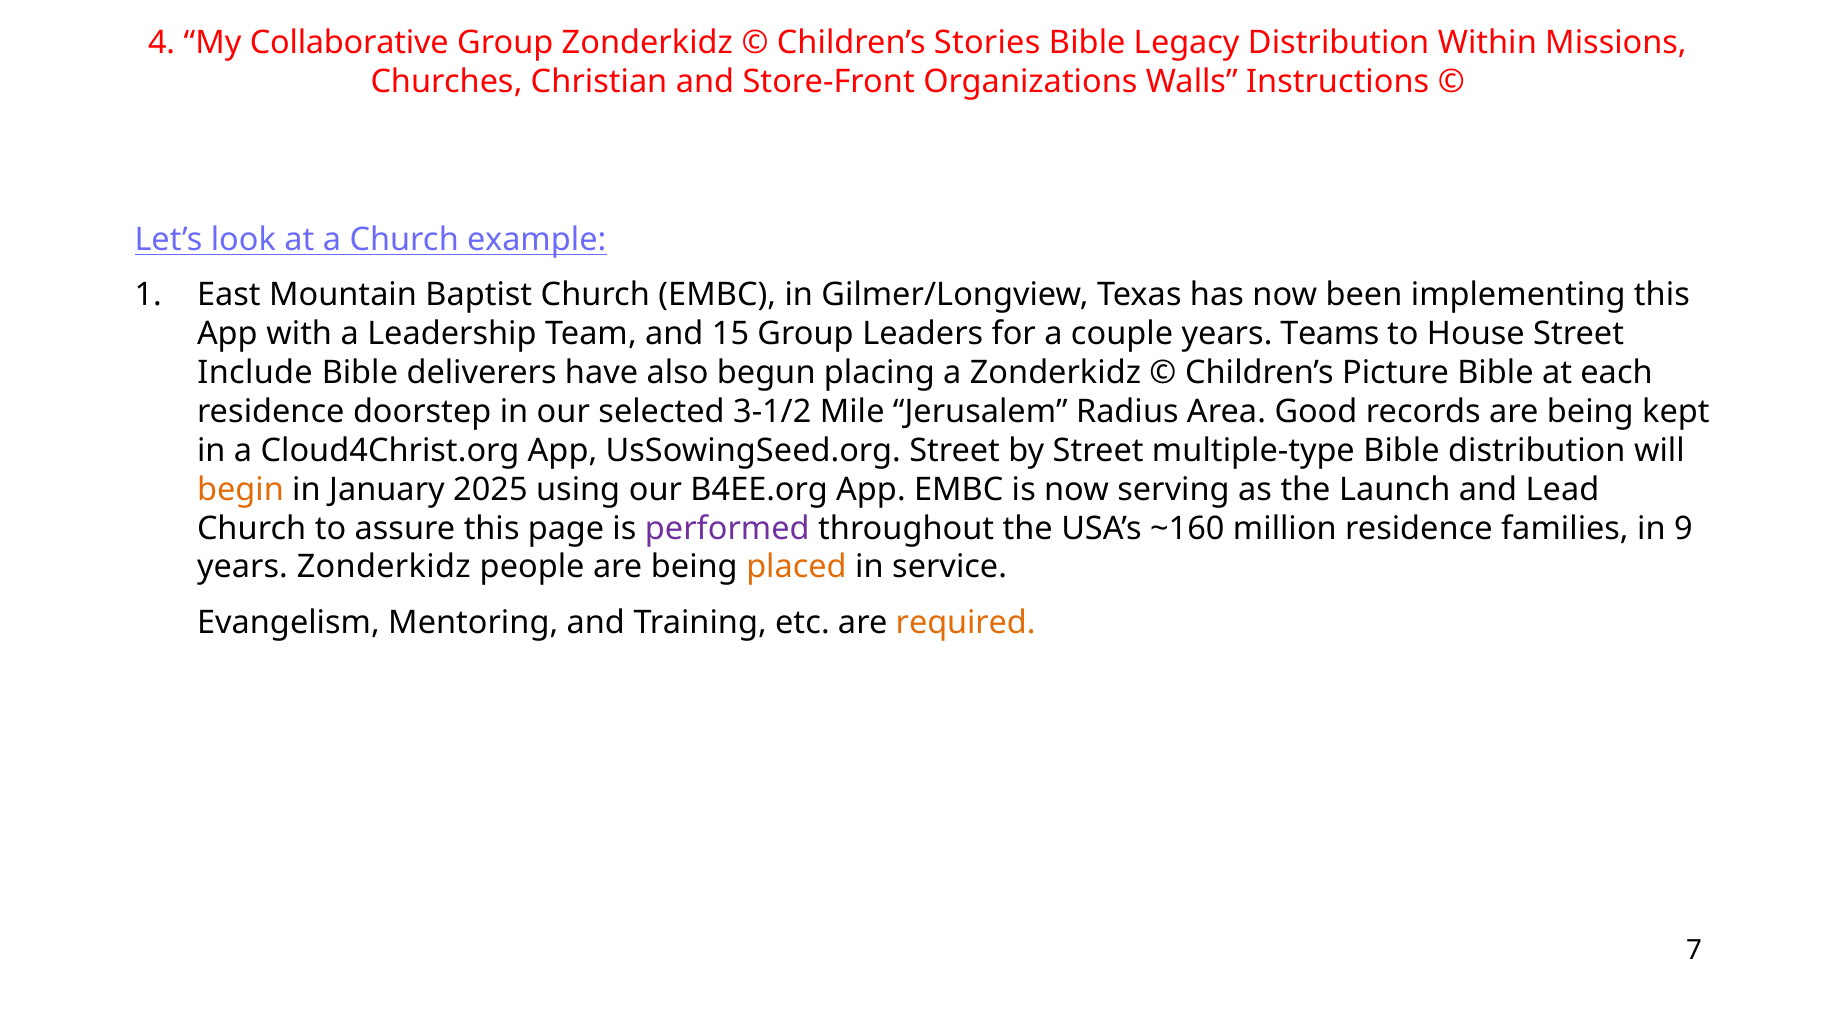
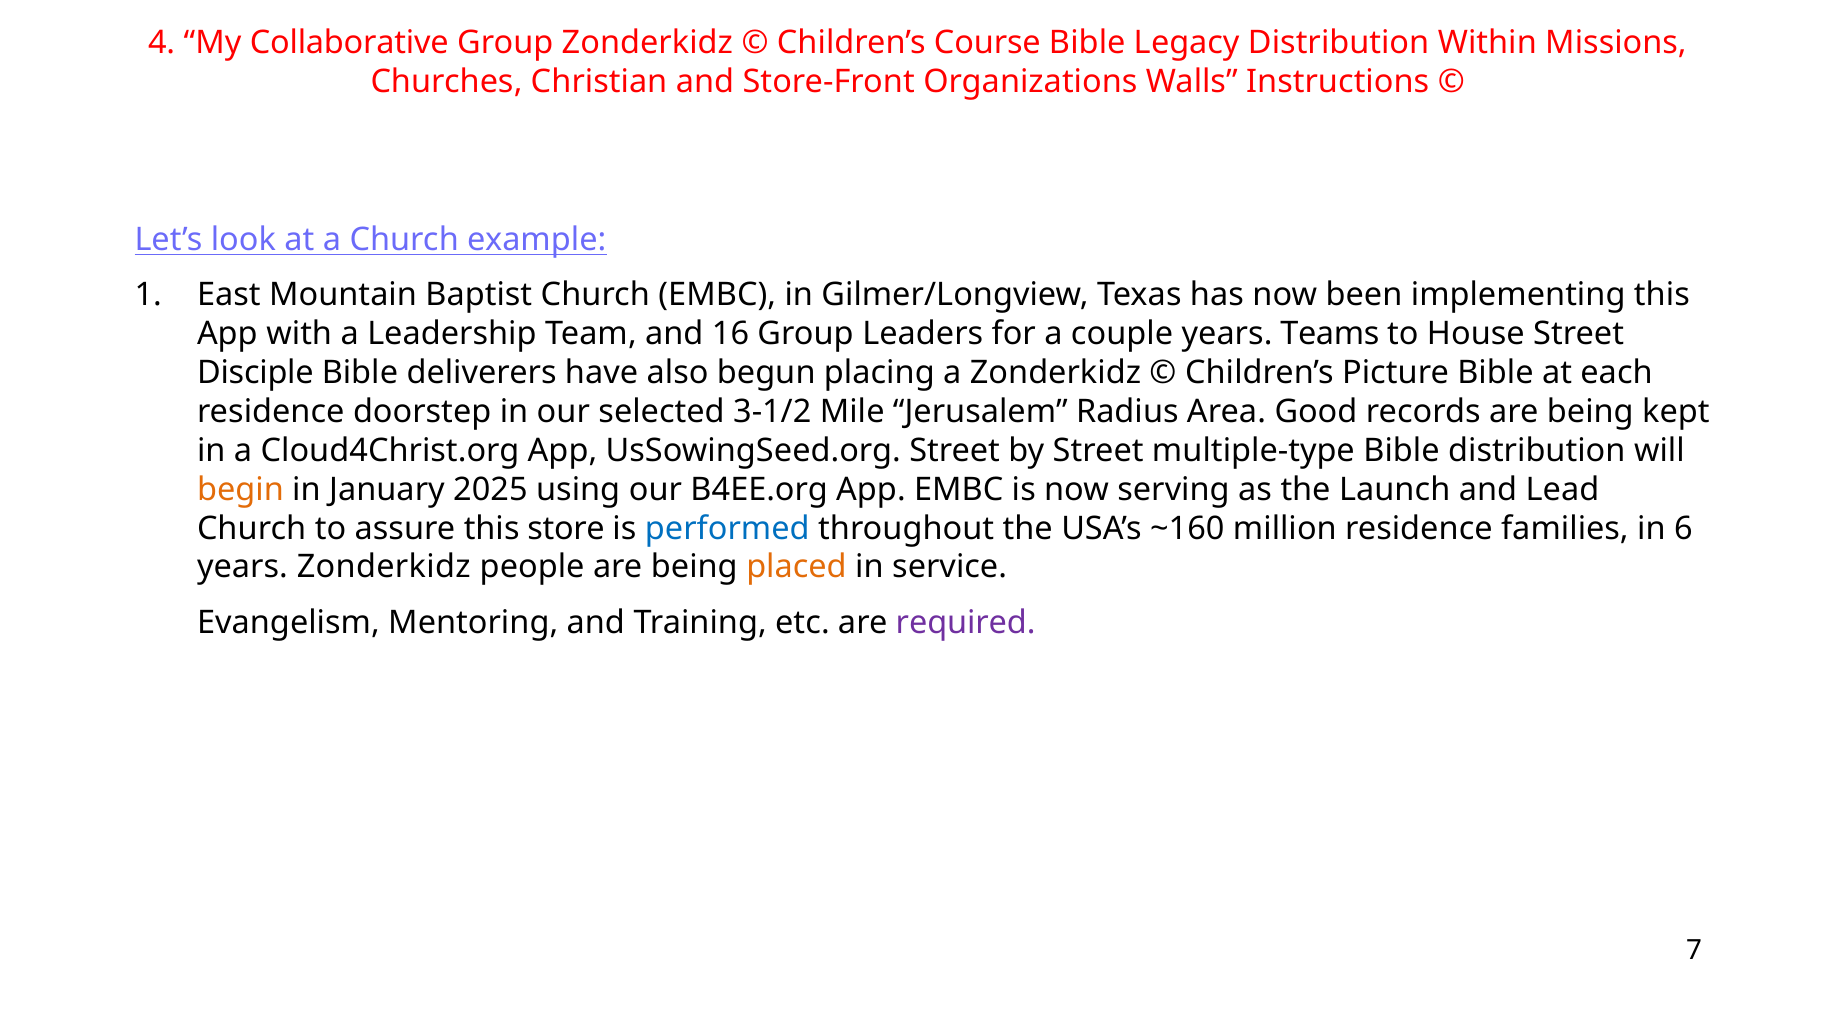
Stories: Stories -> Course (987, 43)
15: 15 -> 16 (731, 333)
Include: Include -> Disciple (255, 372)
page: page -> store (566, 528)
performed colour: purple -> blue (727, 528)
9: 9 -> 6 (1683, 528)
required colour: orange -> purple (966, 622)
